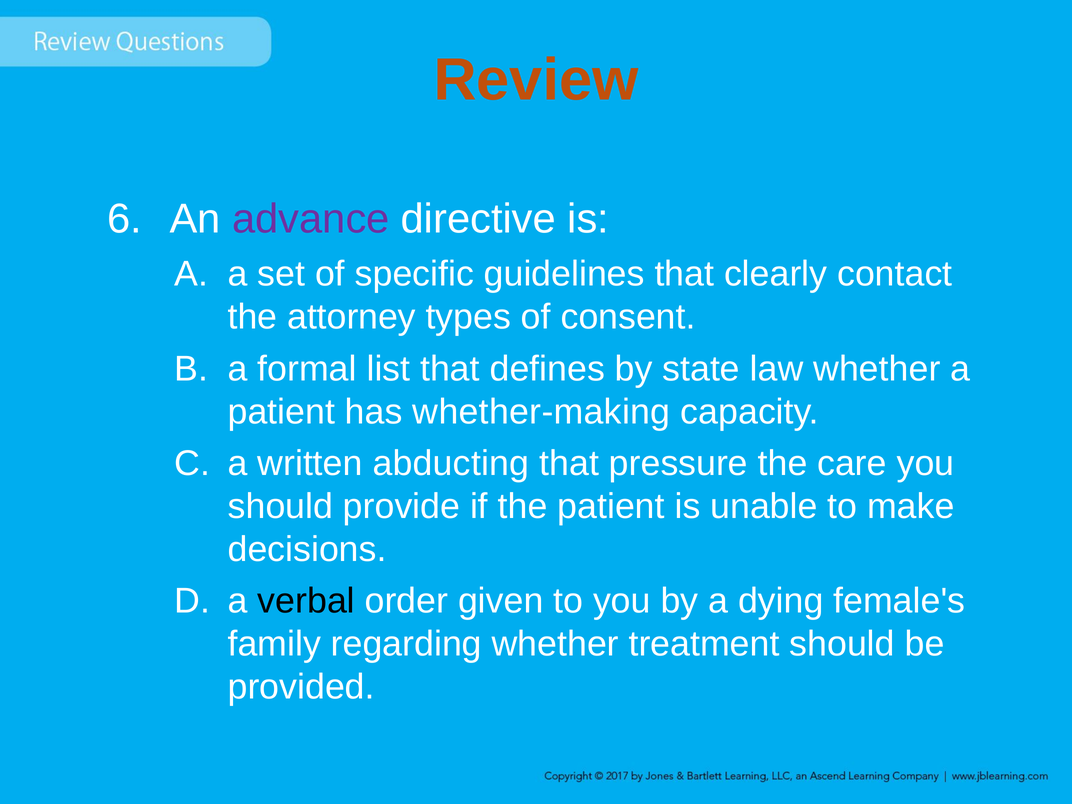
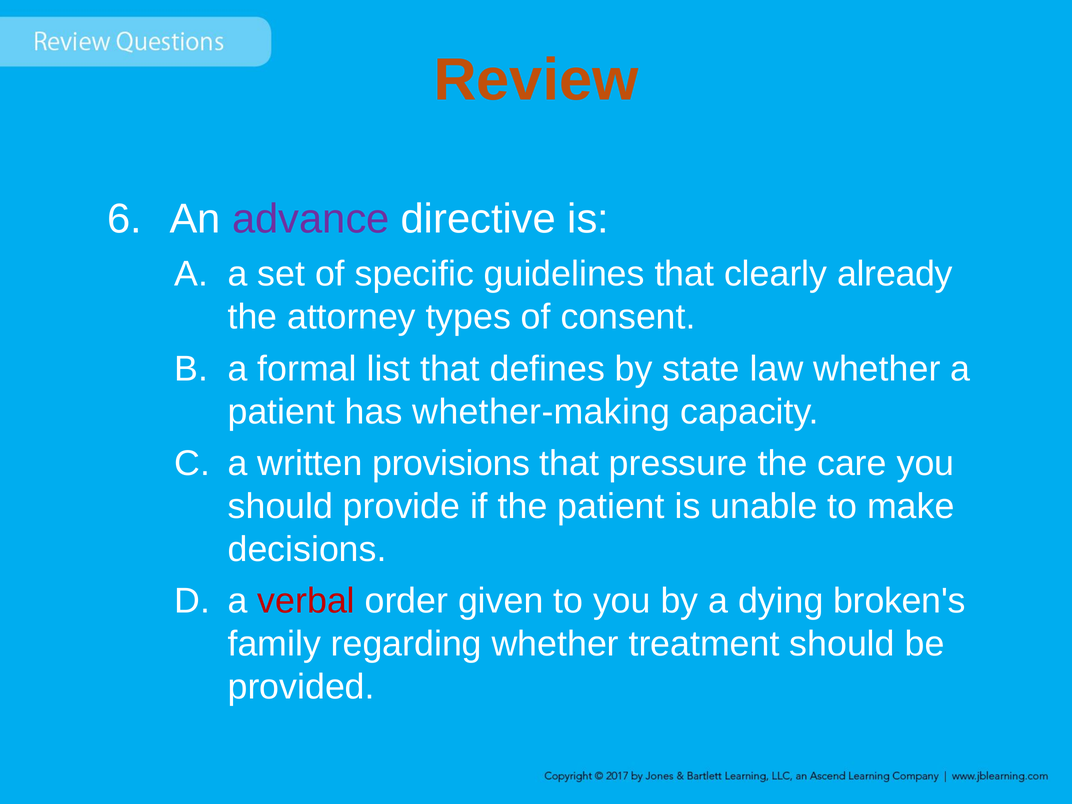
contact: contact -> already (895, 274)
abducting: abducting -> provisions (451, 464)
verbal colour: black -> red (306, 601)
female's: female's -> broken's (899, 601)
